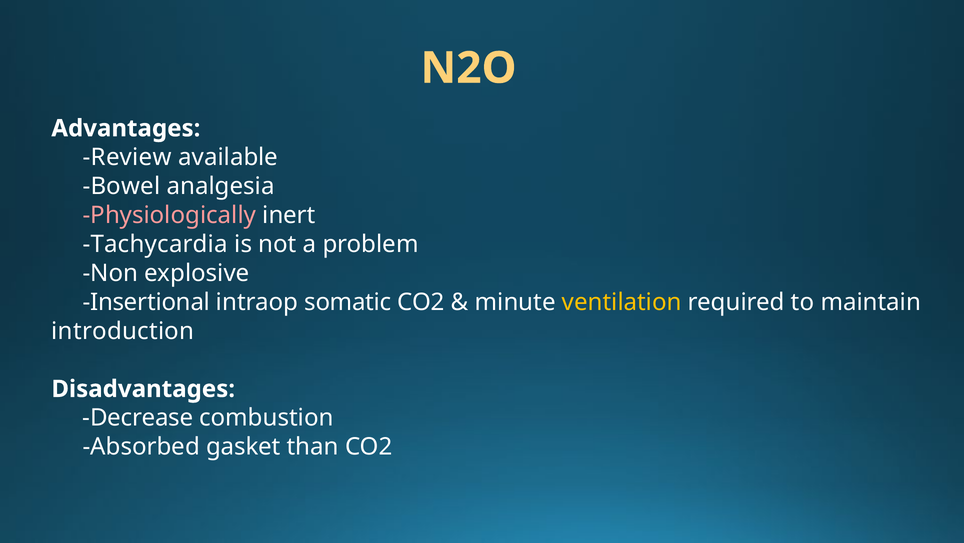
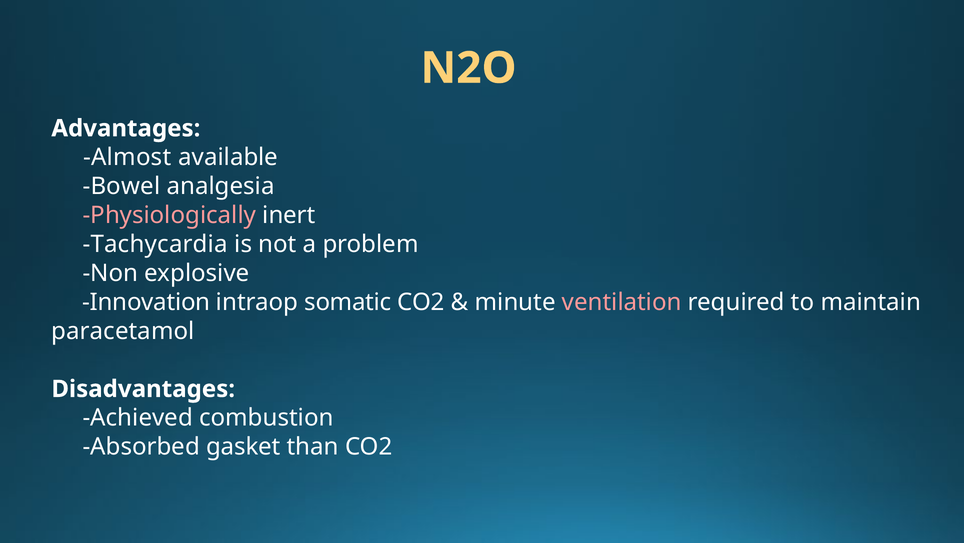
Review: Review -> Almost (127, 157)
Insertional: Insertional -> Innovation (146, 302)
ventilation colour: yellow -> pink (622, 302)
introduction: introduction -> paracetamol (123, 331)
Decrease: Decrease -> Achieved (138, 417)
